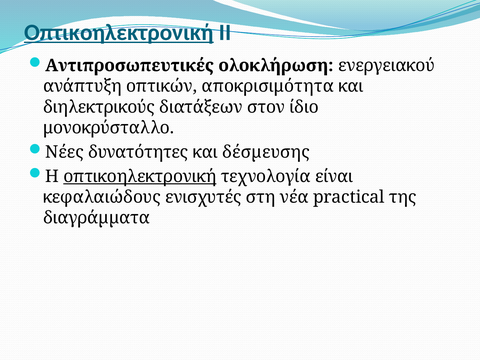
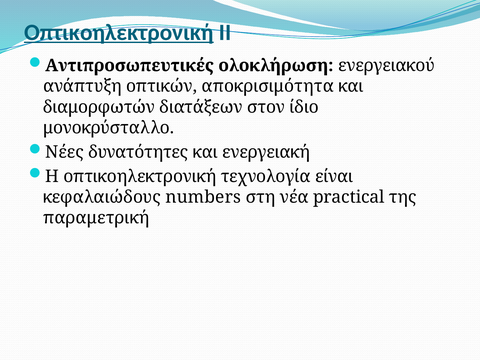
διηλεκτρικούς: διηλεκτρικούς -> διαμορφωτών (99, 107)
δέσµευσης: δέσµευσης -> ενεργειακή (266, 152)
οπτικοηλεκτρονική underline: present -> none (140, 176)
ενισχυτές: ενισχυτές -> numbers (203, 197)
διαγράµµατα: διαγράµµατα -> παραμετρική (96, 218)
